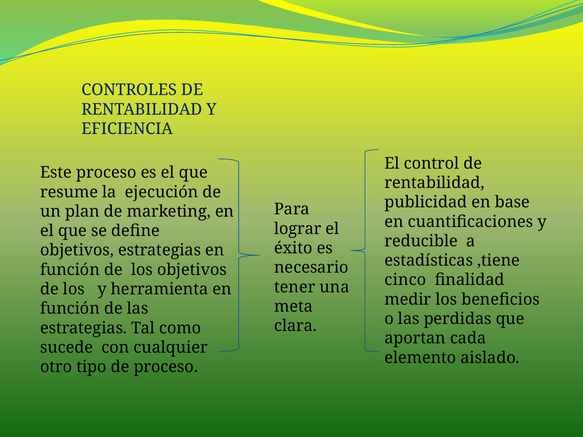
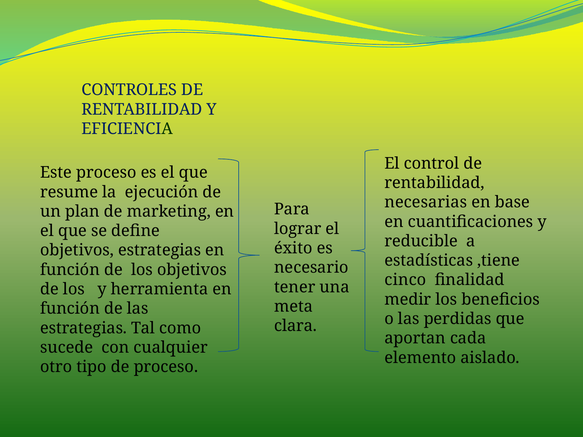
publicidad: publicidad -> necesarias (426, 202)
